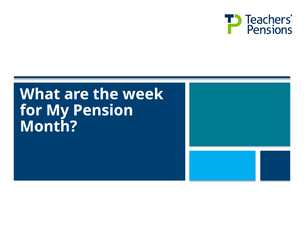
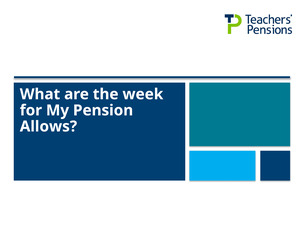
Month: Month -> Allows (48, 126)
